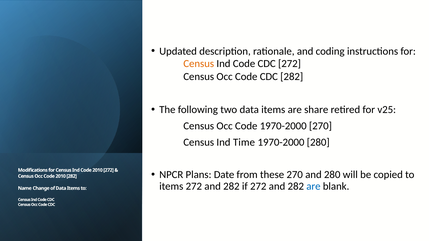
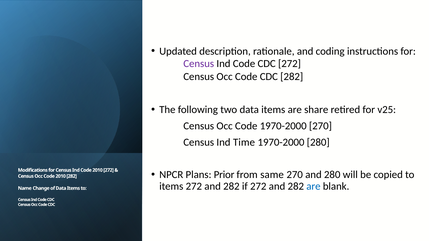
Census colour: orange -> purple (199, 64)
Date: Date -> Prior (224, 175)
these: these -> same (272, 175)
